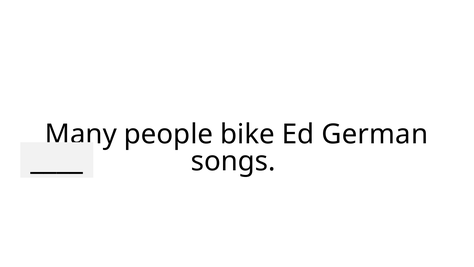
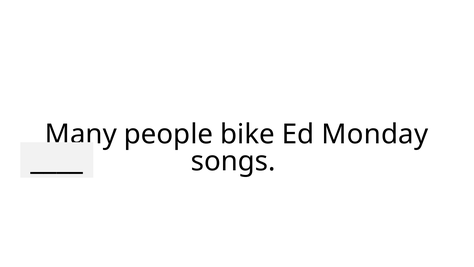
German: German -> Monday (375, 134)
